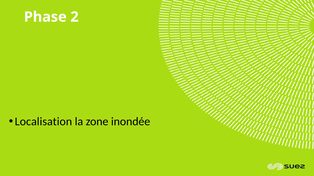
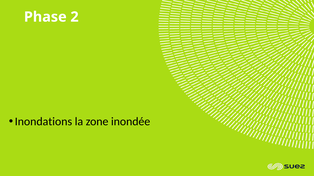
Localisation: Localisation -> Inondations (43, 122)
